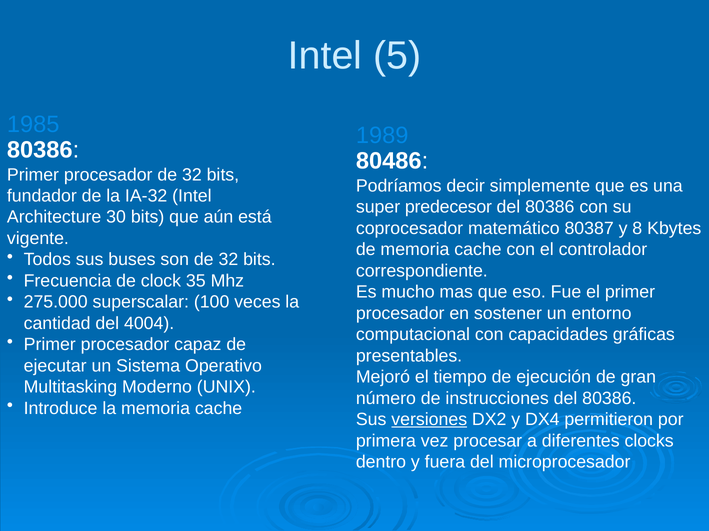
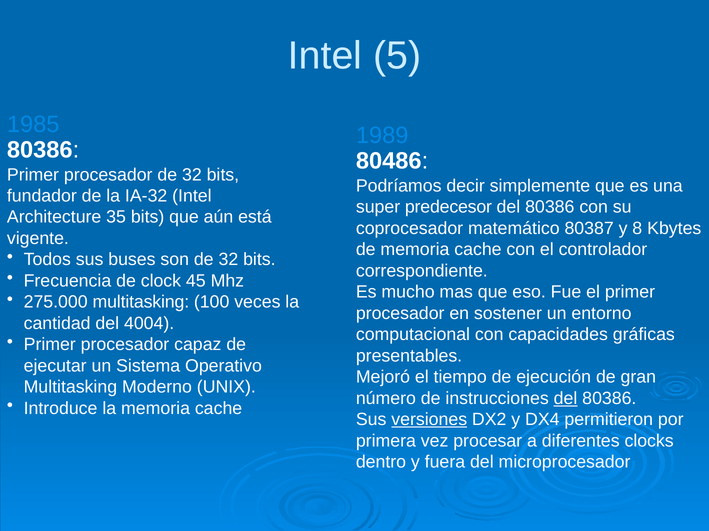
30: 30 -> 35 (116, 217)
35: 35 -> 45 (196, 281)
275.000 superscalar: superscalar -> multitasking (141, 303)
del underline: none -> present (566, 399)
